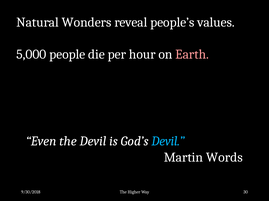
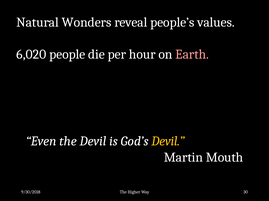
5,000: 5,000 -> 6,020 (31, 55)
Devil colour: light blue -> yellow (168, 142)
Words: Words -> Mouth (225, 158)
